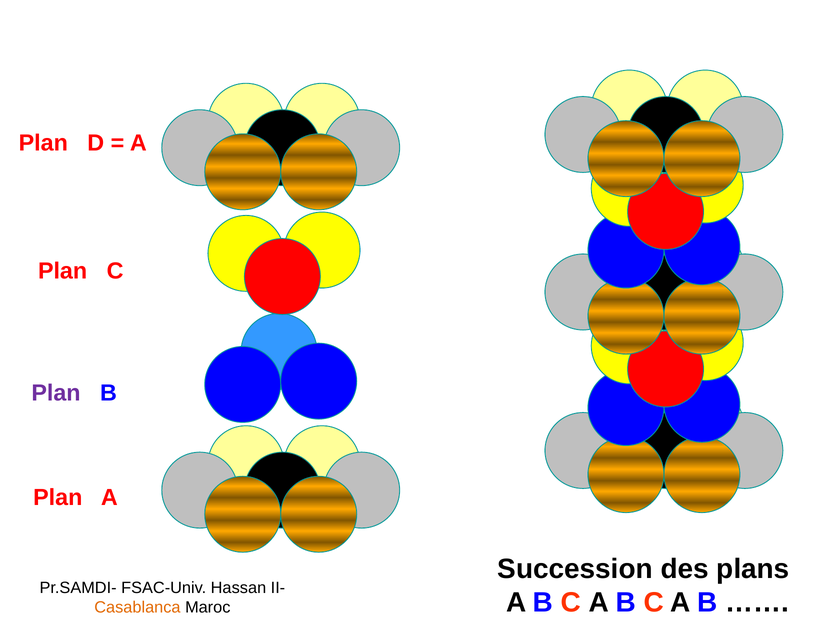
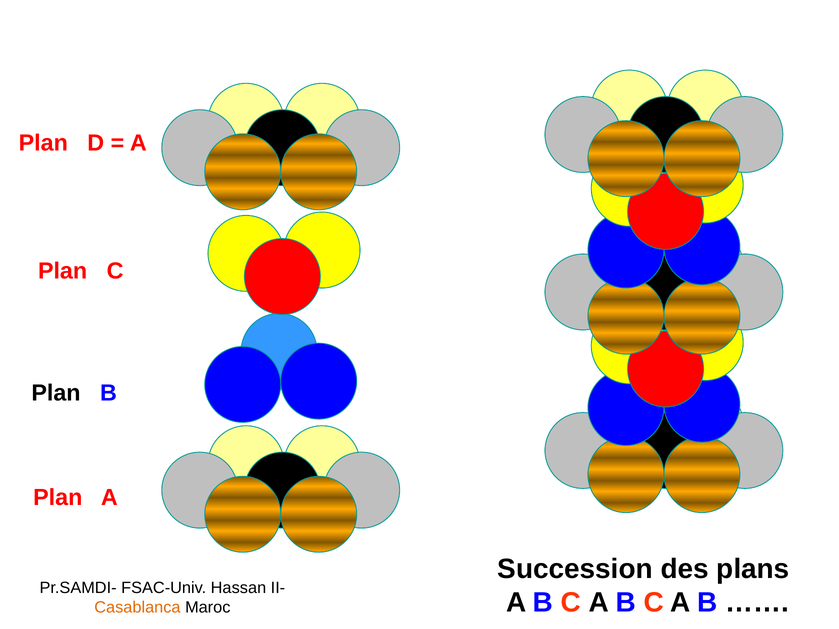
Plan colour: purple -> black (56, 393)
